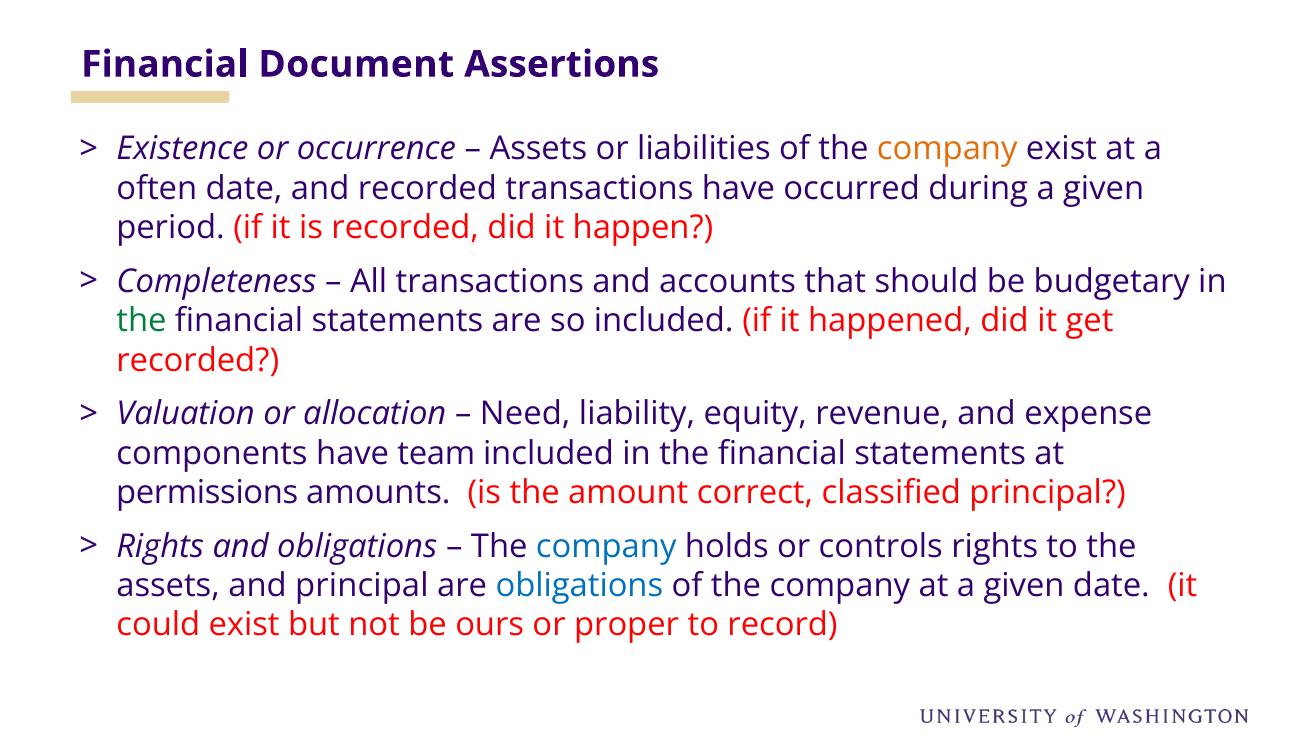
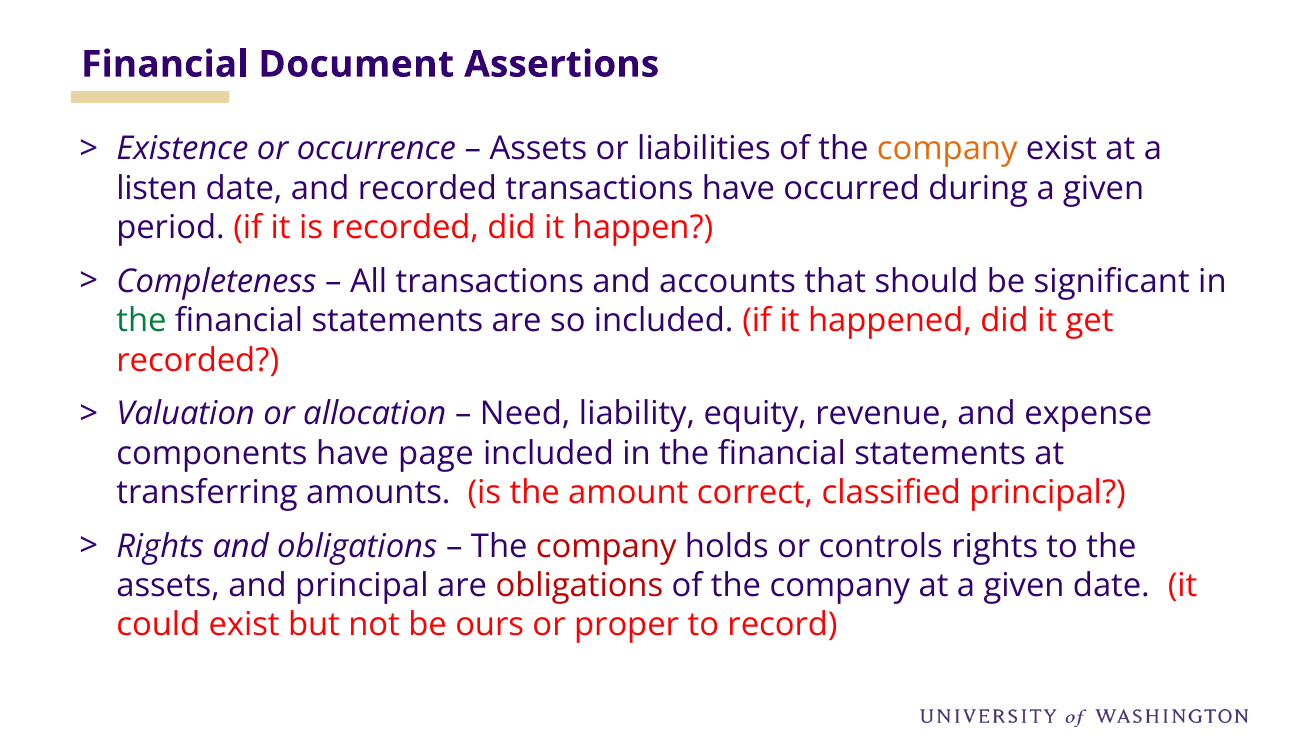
often: often -> listen (157, 189)
budgetary: budgetary -> significant (1112, 282)
team: team -> page (436, 454)
permissions: permissions -> transferring (207, 493)
company colour: blue -> red (606, 547)
obligations colour: blue -> red (579, 586)
